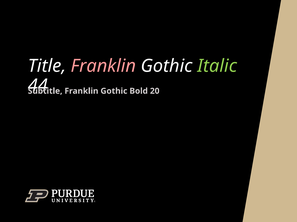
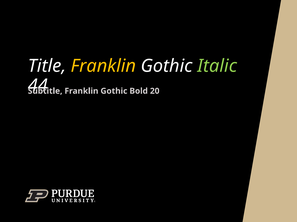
Franklin colour: pink -> yellow (103, 66)
